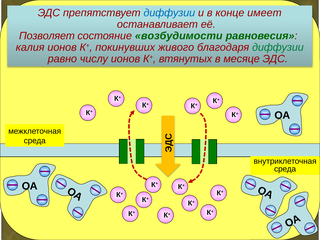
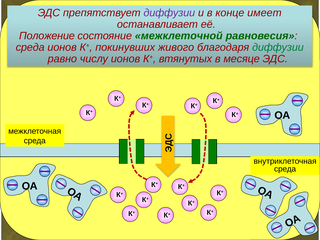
диффузии colour: blue -> purple (169, 13)
Позволяет: Позволяет -> Положение (47, 36)
возбудимости: возбудимости -> межклеточной (179, 36)
калия: калия -> среда (30, 47)
